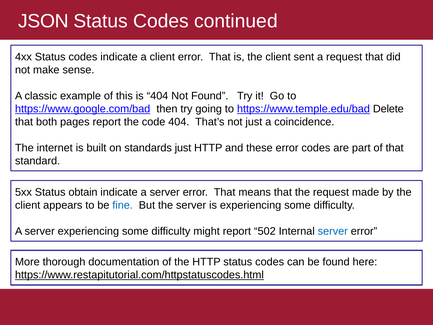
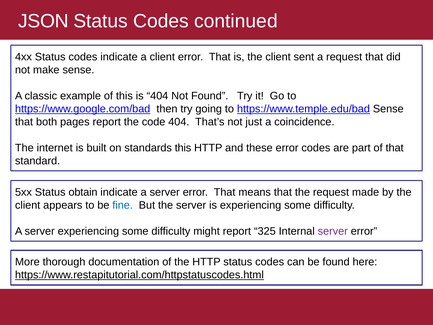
https://www.temple.edu/bad Delete: Delete -> Sense (388, 109)
standards just: just -> this (183, 148)
502: 502 -> 325 (265, 231)
server colour: blue -> purple (333, 231)
